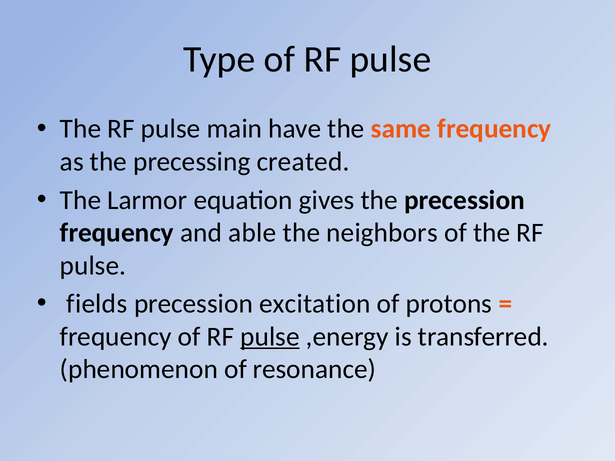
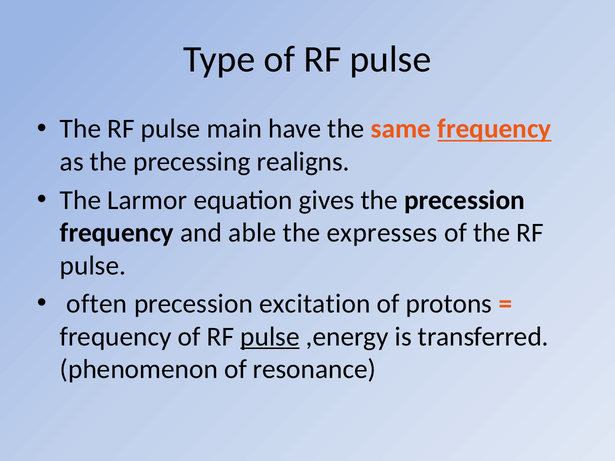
frequency underline: none -> present (494, 129)
created: created -> realigns (303, 162)
neighbors: neighbors -> expresses (382, 233)
fields: fields -> often (97, 304)
